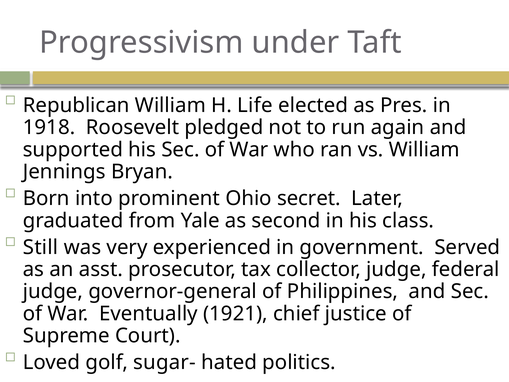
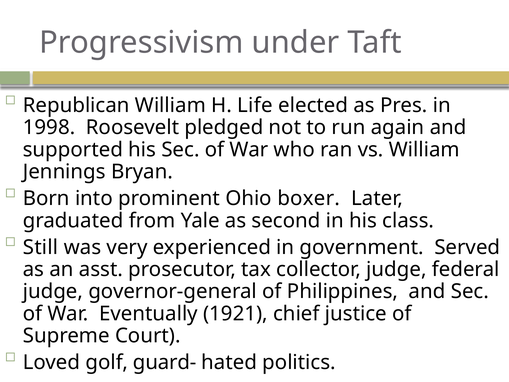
1918: 1918 -> 1998 (49, 127)
secret: secret -> boxer (309, 198)
sugar-: sugar- -> guard- (165, 362)
